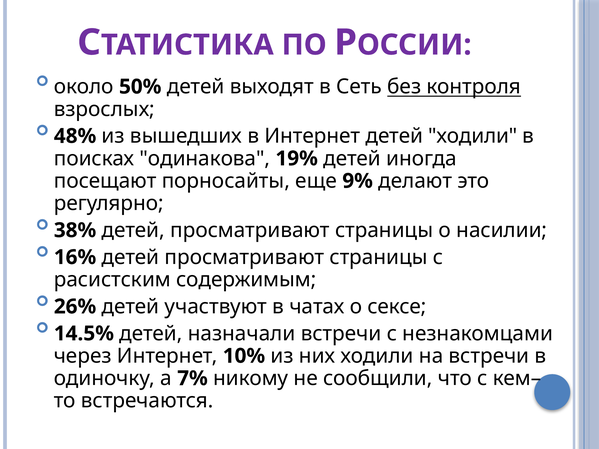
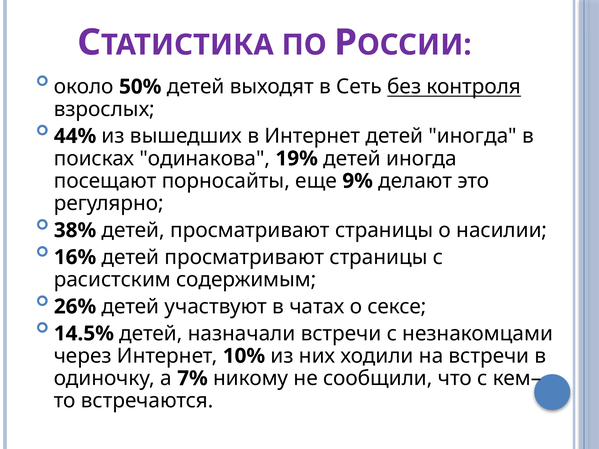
48%: 48% -> 44% (75, 136)
Интернет детей ходили: ходили -> иногда (473, 136)
